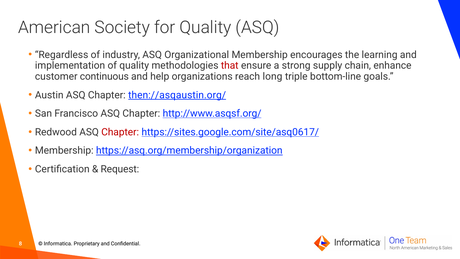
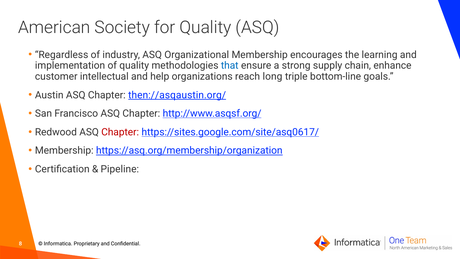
that colour: red -> blue (230, 66)
continuous: continuous -> intellectual (104, 76)
Request: Request -> Pipeline (120, 169)
